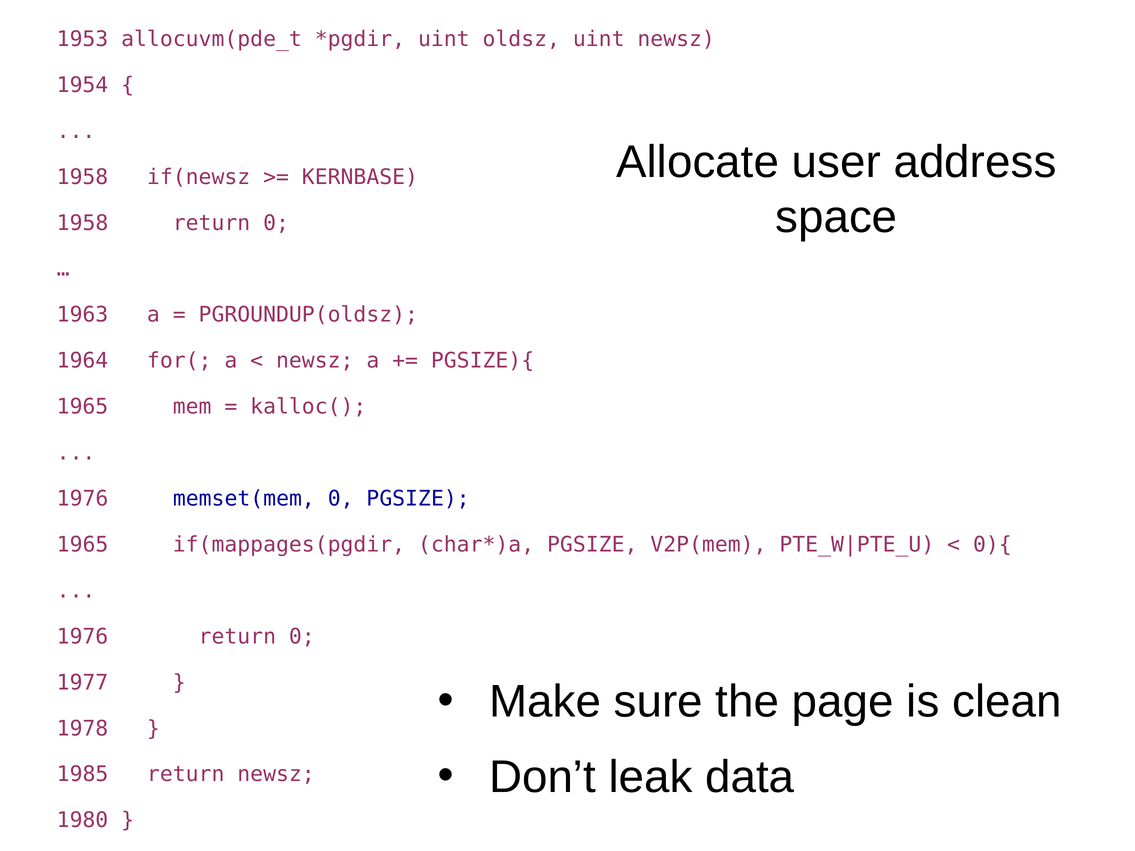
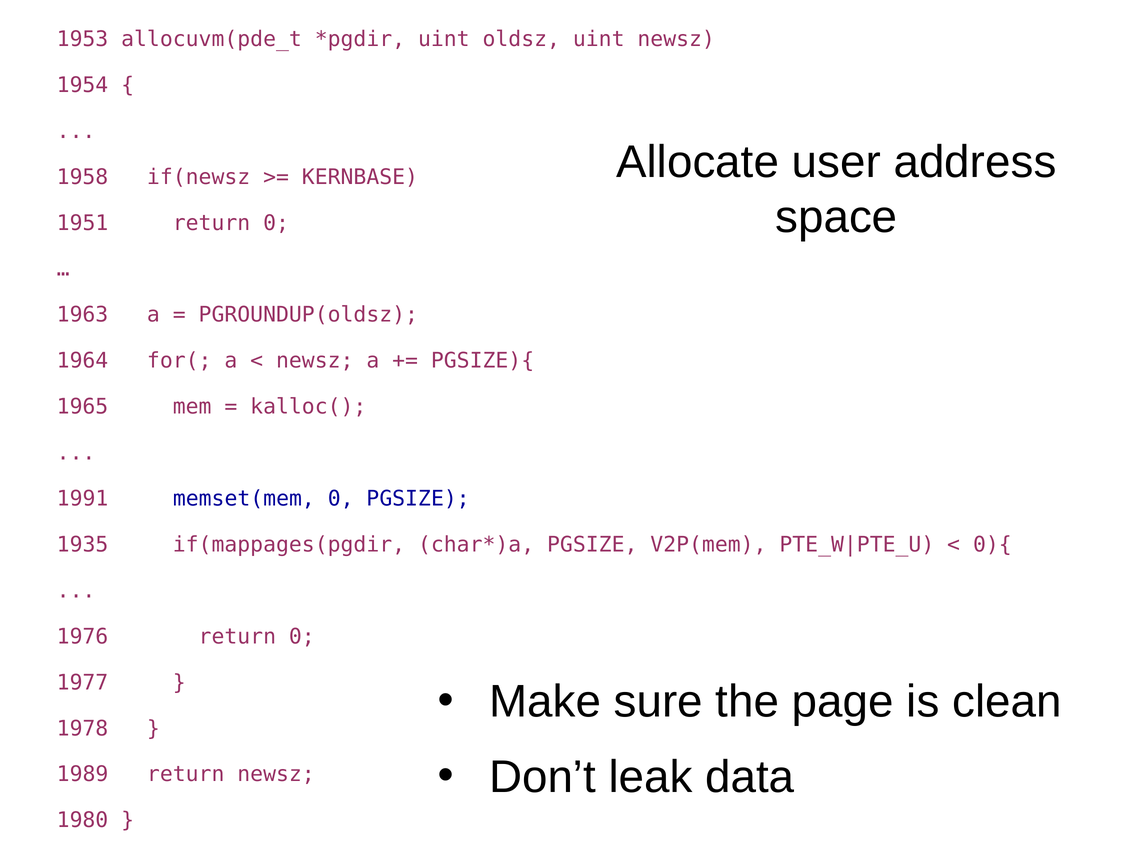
1958: 1958 -> 1951 (83, 223)
1976: 1976 -> 1991 (83, 499)
1965: 1965 -> 1935 (83, 545)
1985: 1985 -> 1989 (83, 775)
